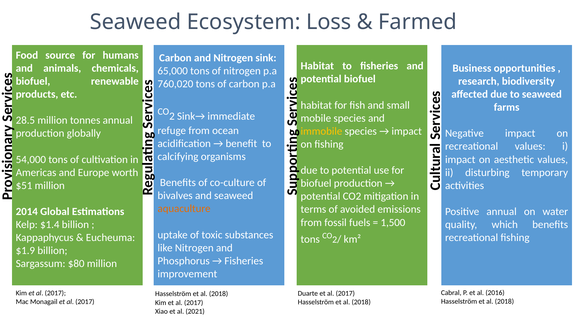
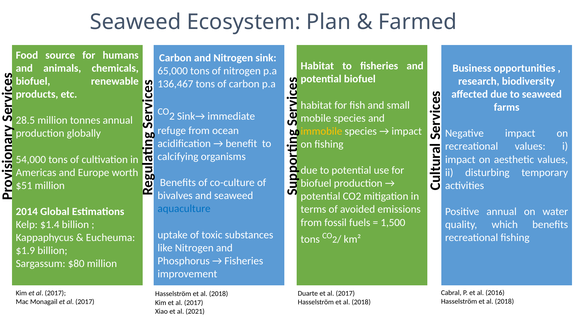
Loss: Loss -> Plan (329, 22)
760,020: 760,020 -> 136,467 (175, 84)
aquaculture colour: orange -> blue (184, 209)
